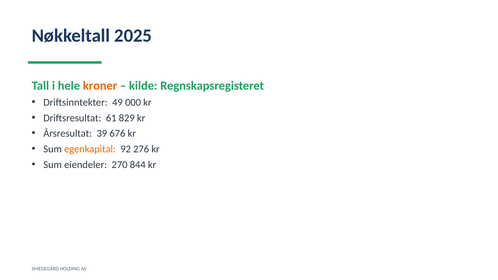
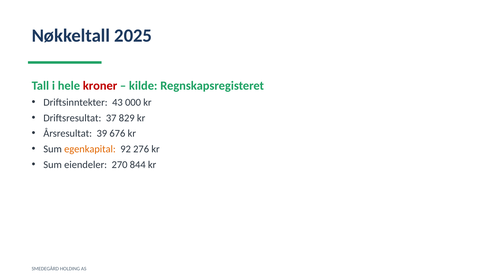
kroner colour: orange -> red (100, 86)
49: 49 -> 43 (117, 102)
61: 61 -> 37 (111, 118)
